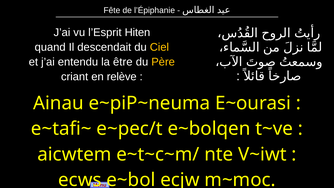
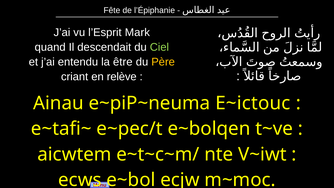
Hiten: Hiten -> Mark (137, 32)
Ciel colour: yellow -> light green (159, 47)
E~ourasi: E~ourasi -> E~ictouc (253, 103)
